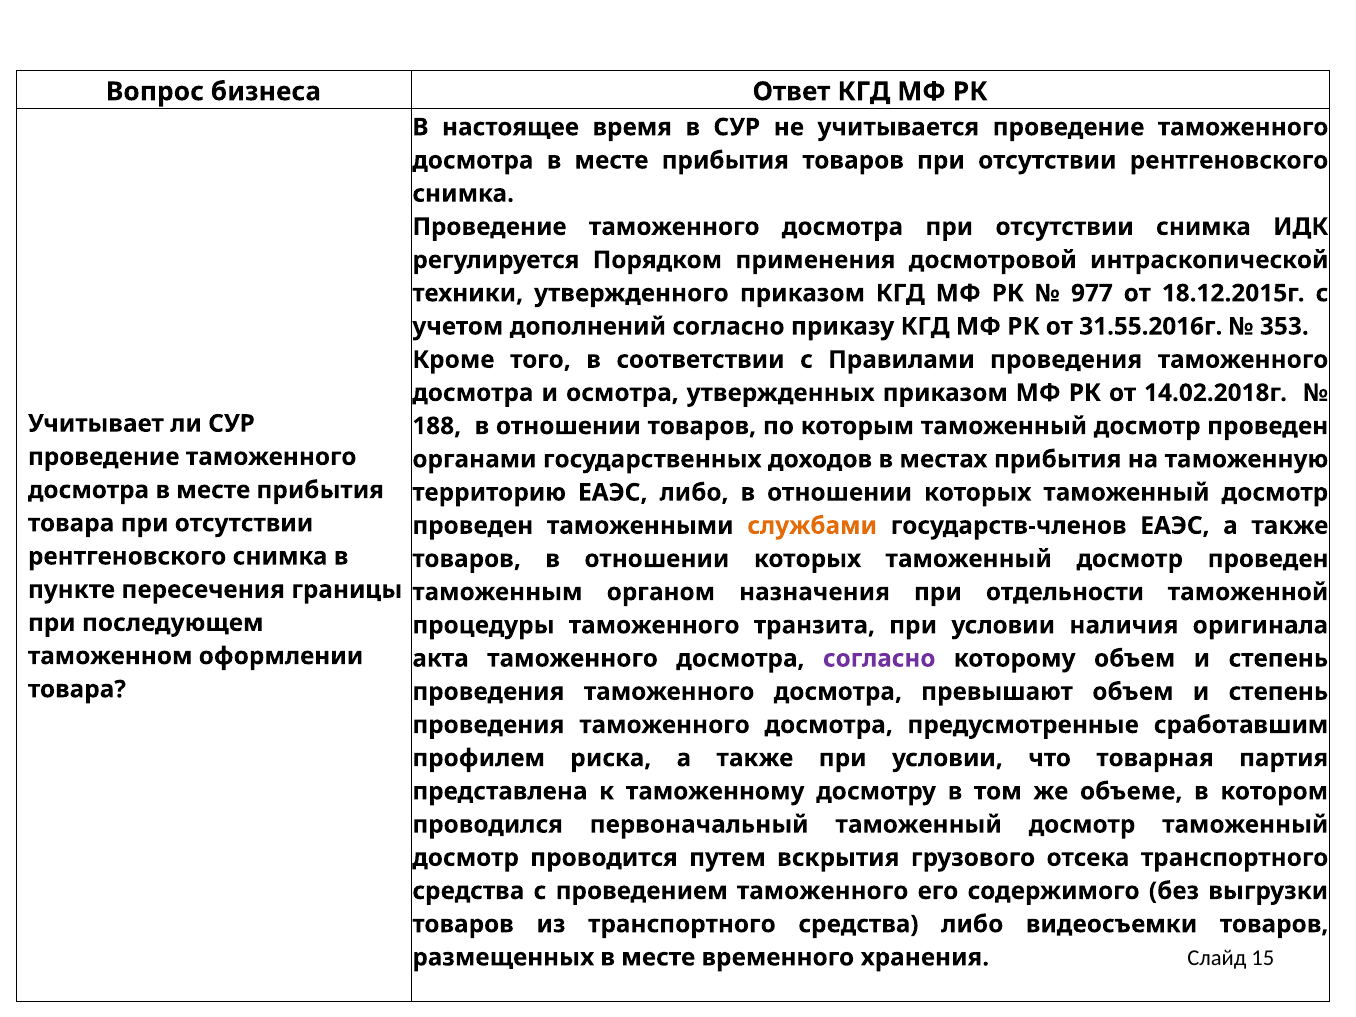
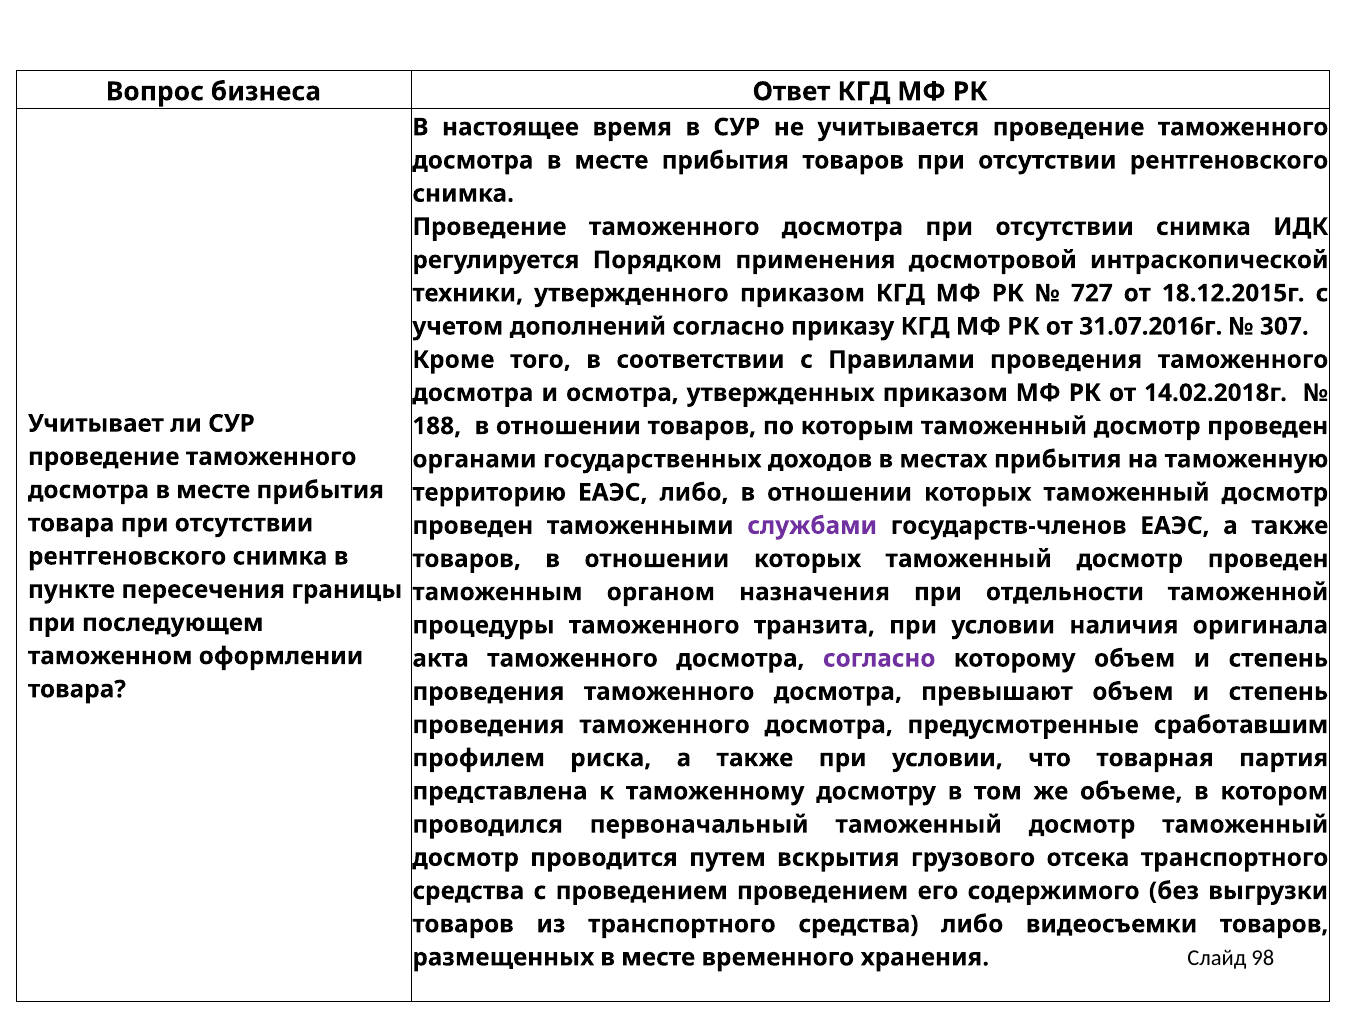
977: 977 -> 727 (1092, 293)
31.55.2016г: 31.55.2016г -> 31.07.2016г (1151, 326)
353: 353 -> 307 (1284, 326)
службами colour: orange -> purple (812, 526)
проведением таможенного: таможенного -> проведением (823, 891)
15: 15 -> 98 (1263, 958)
